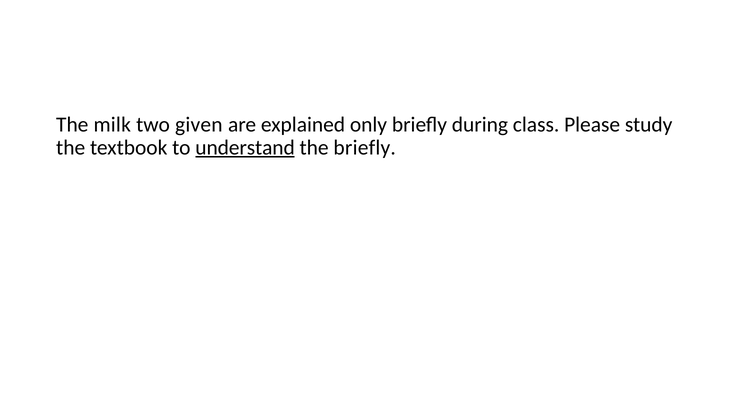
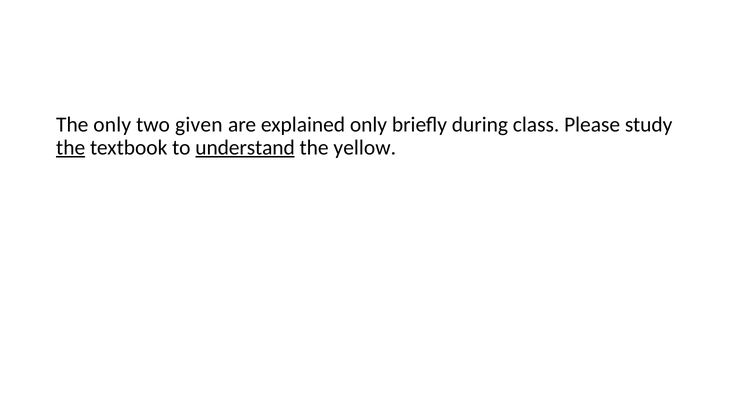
The milk: milk -> only (112, 124)
the underline: none -> present (71, 148)
the briefly: briefly -> yellow (365, 148)
